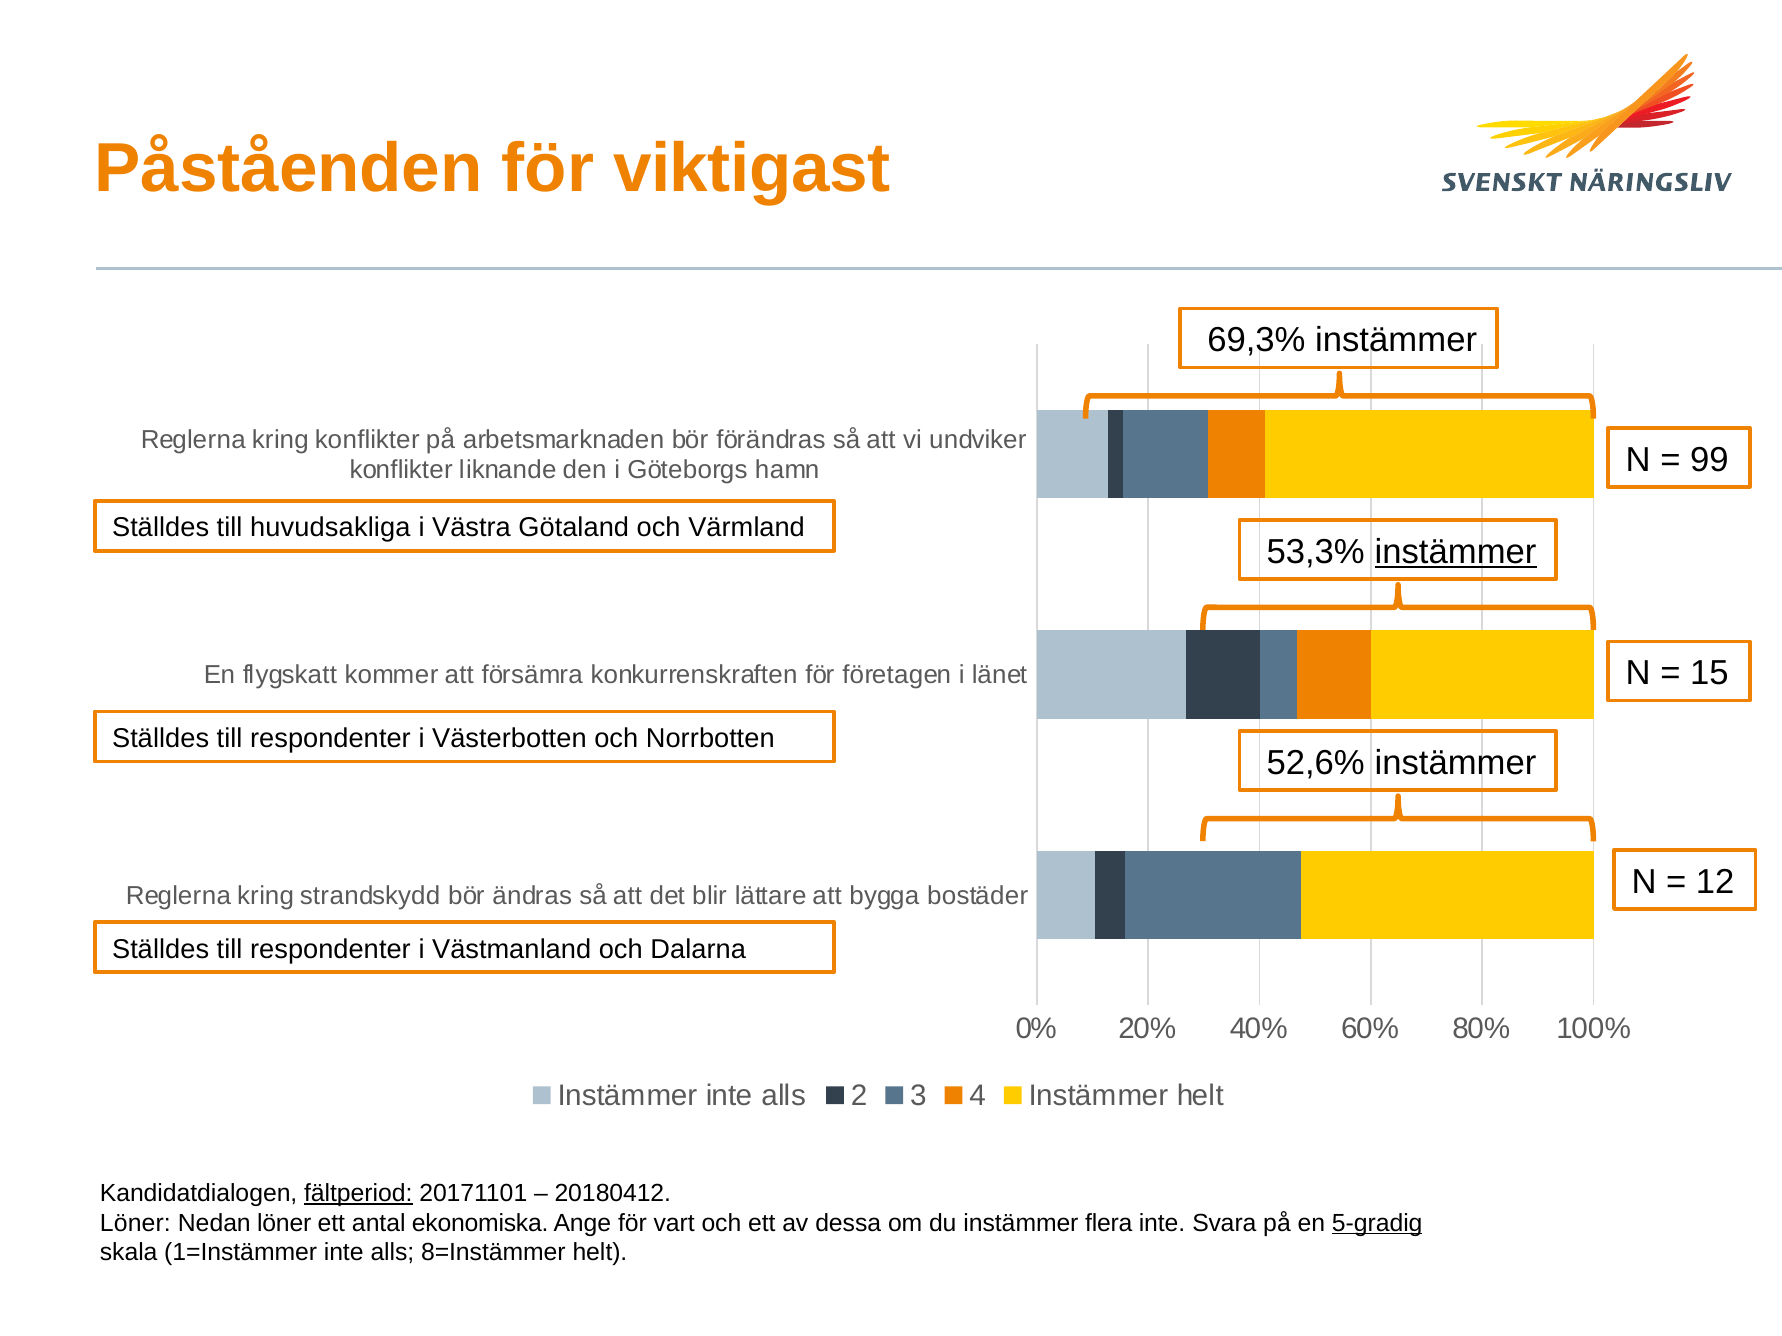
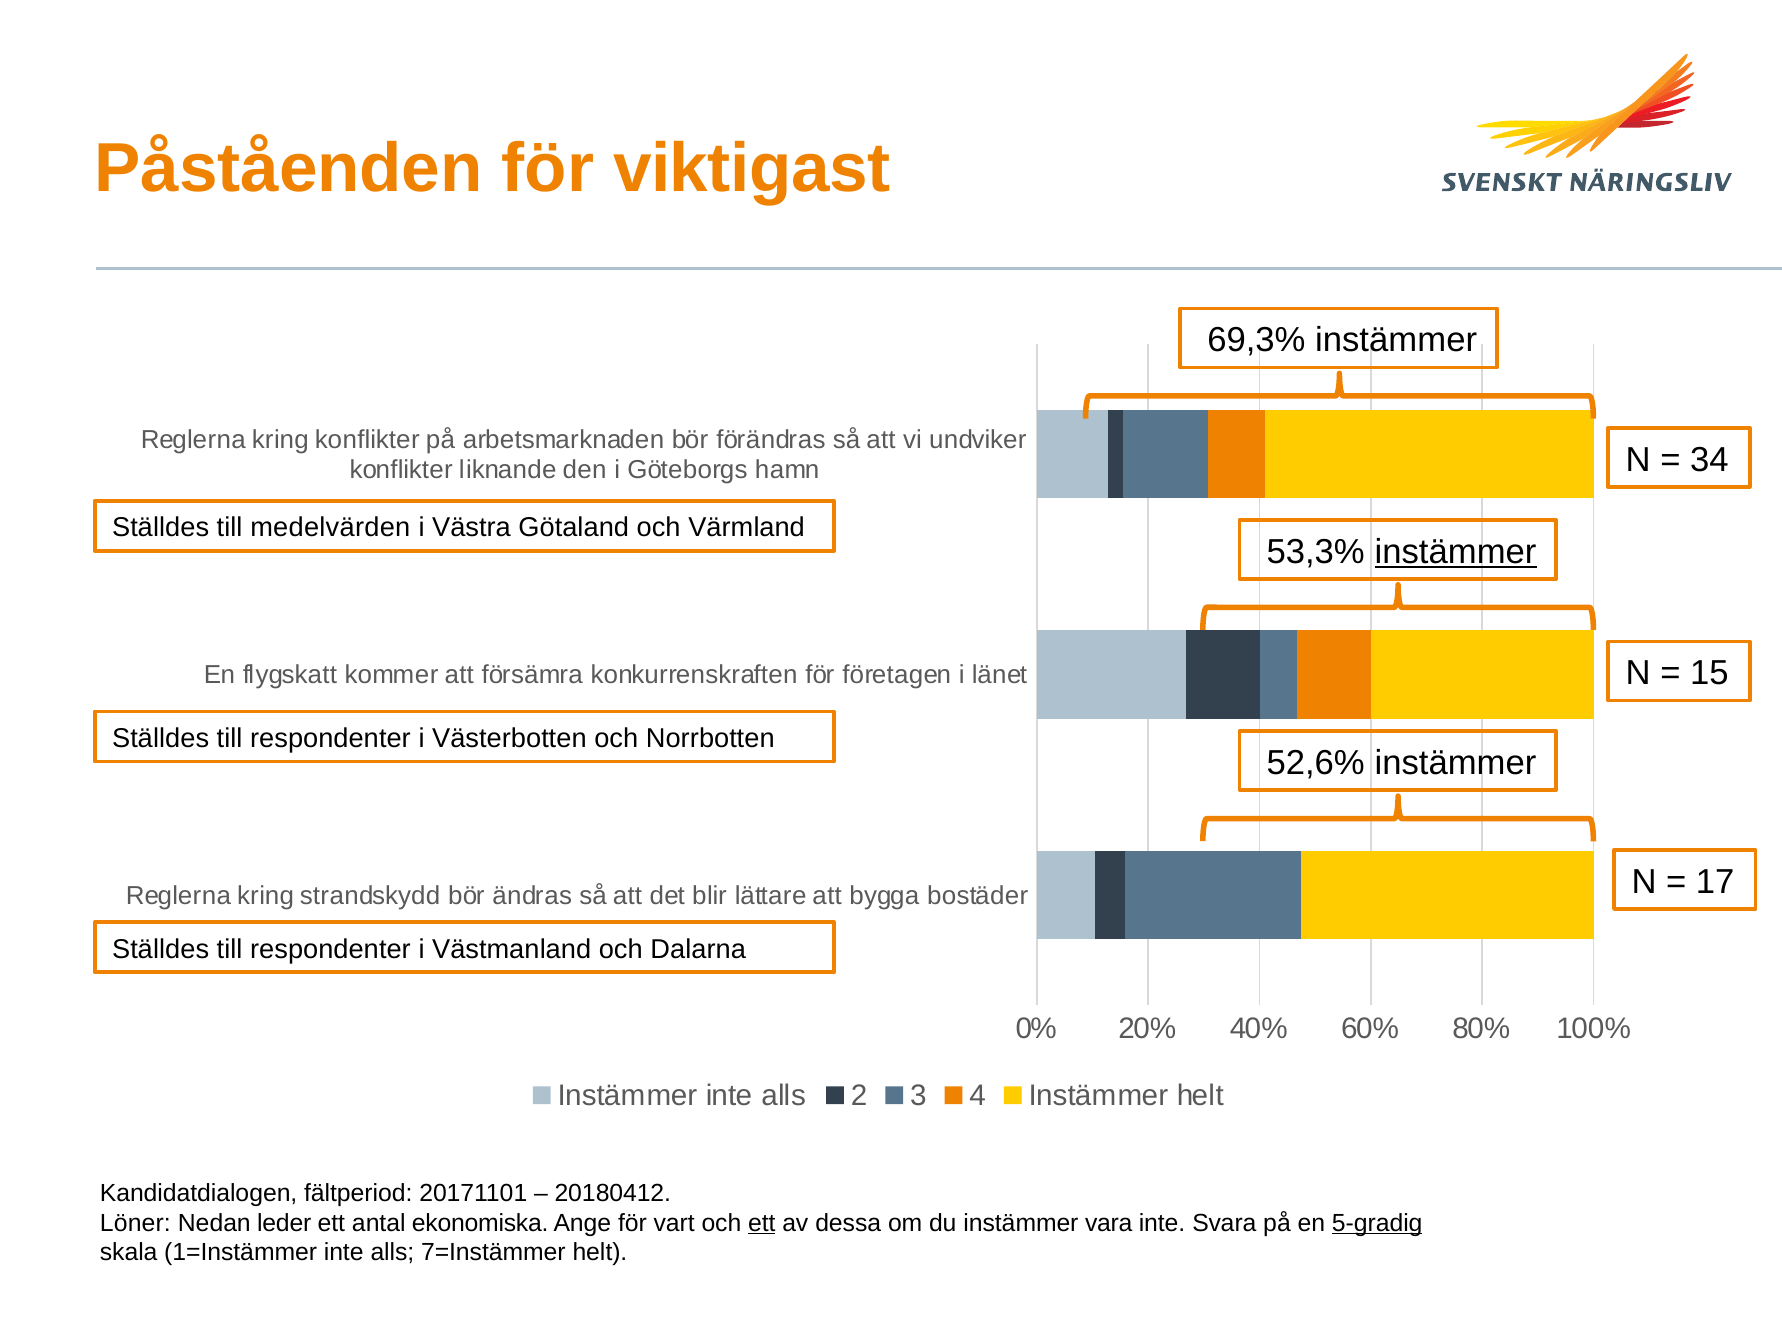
99: 99 -> 34 (1709, 460)
huvudsakliga: huvudsakliga -> medelvärden (330, 528)
12: 12 -> 17 (1715, 882)
fältperiod underline: present -> none (358, 1194)
Nedan löner: löner -> leder (284, 1224)
ett underline: none -> present (762, 1224)
flera: flera -> vara (1109, 1224)
8=Instämmer: 8=Instämmer -> 7=Instämmer (493, 1253)
